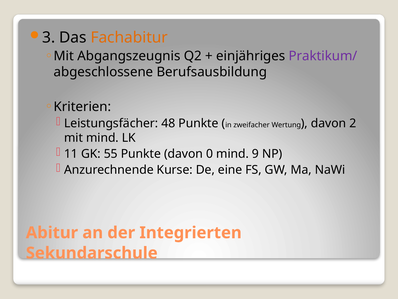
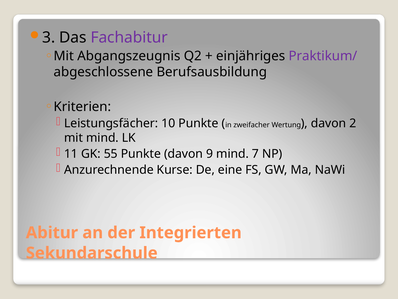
Fachabitur colour: orange -> purple (129, 37)
48: 48 -> 10 (168, 123)
0: 0 -> 9 (210, 154)
9: 9 -> 7 (255, 154)
